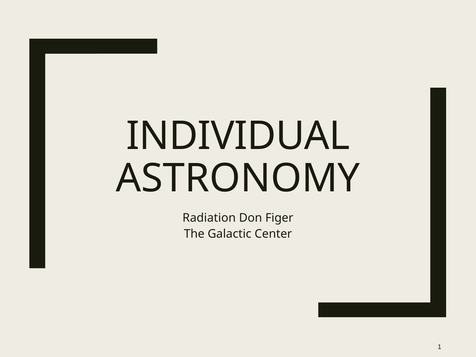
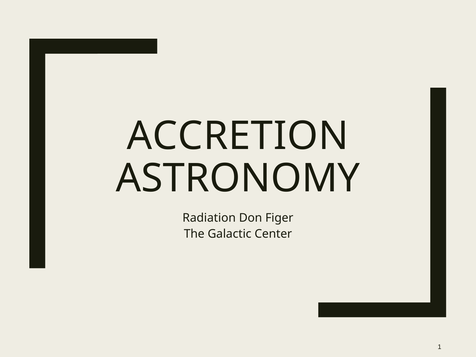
INDIVIDUAL: INDIVIDUAL -> ACCRETION (238, 136)
